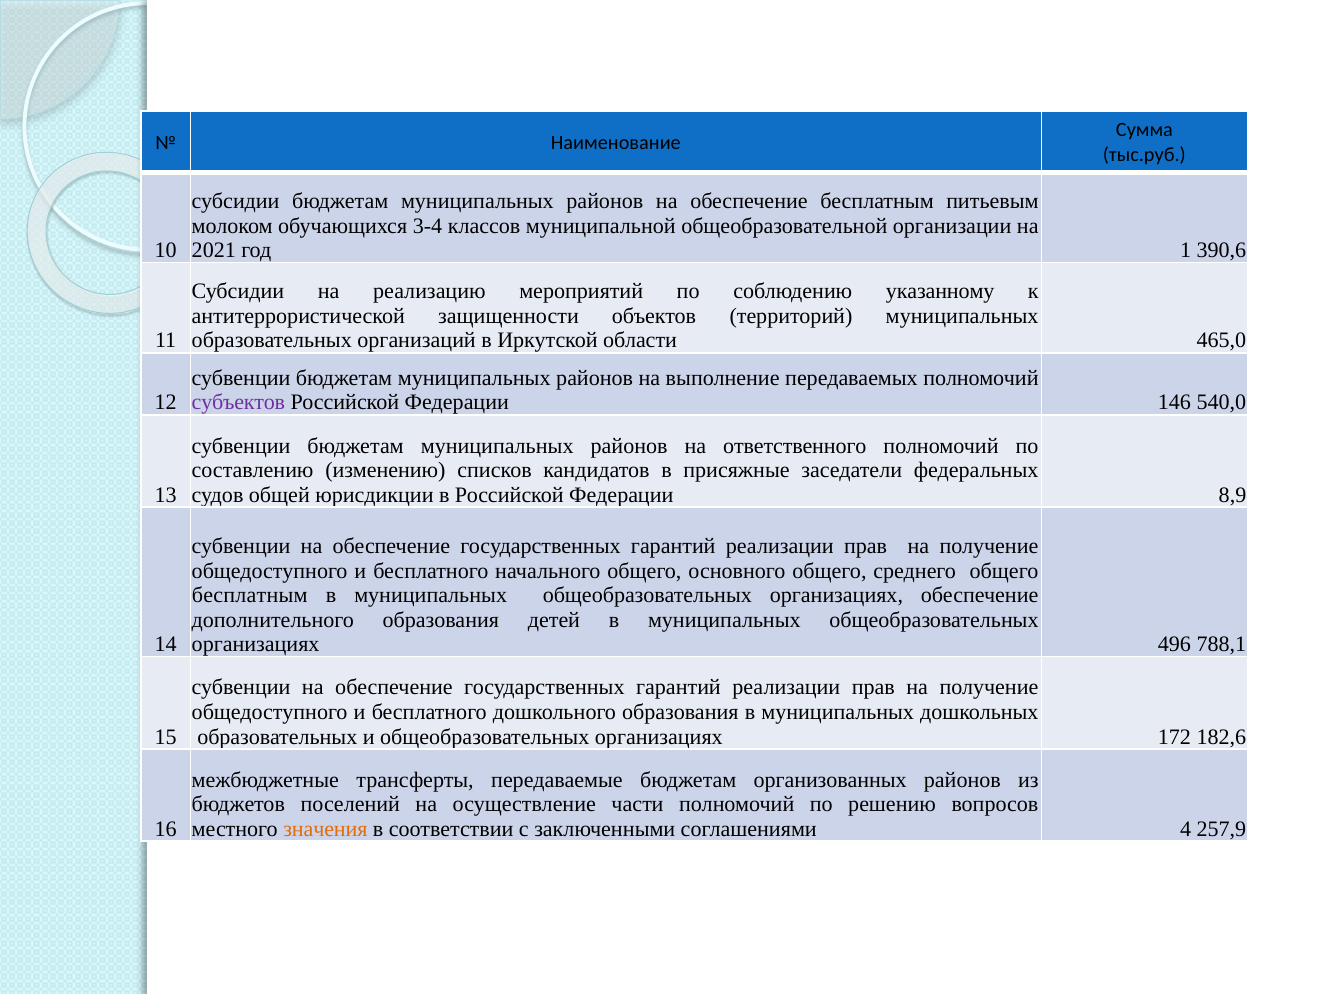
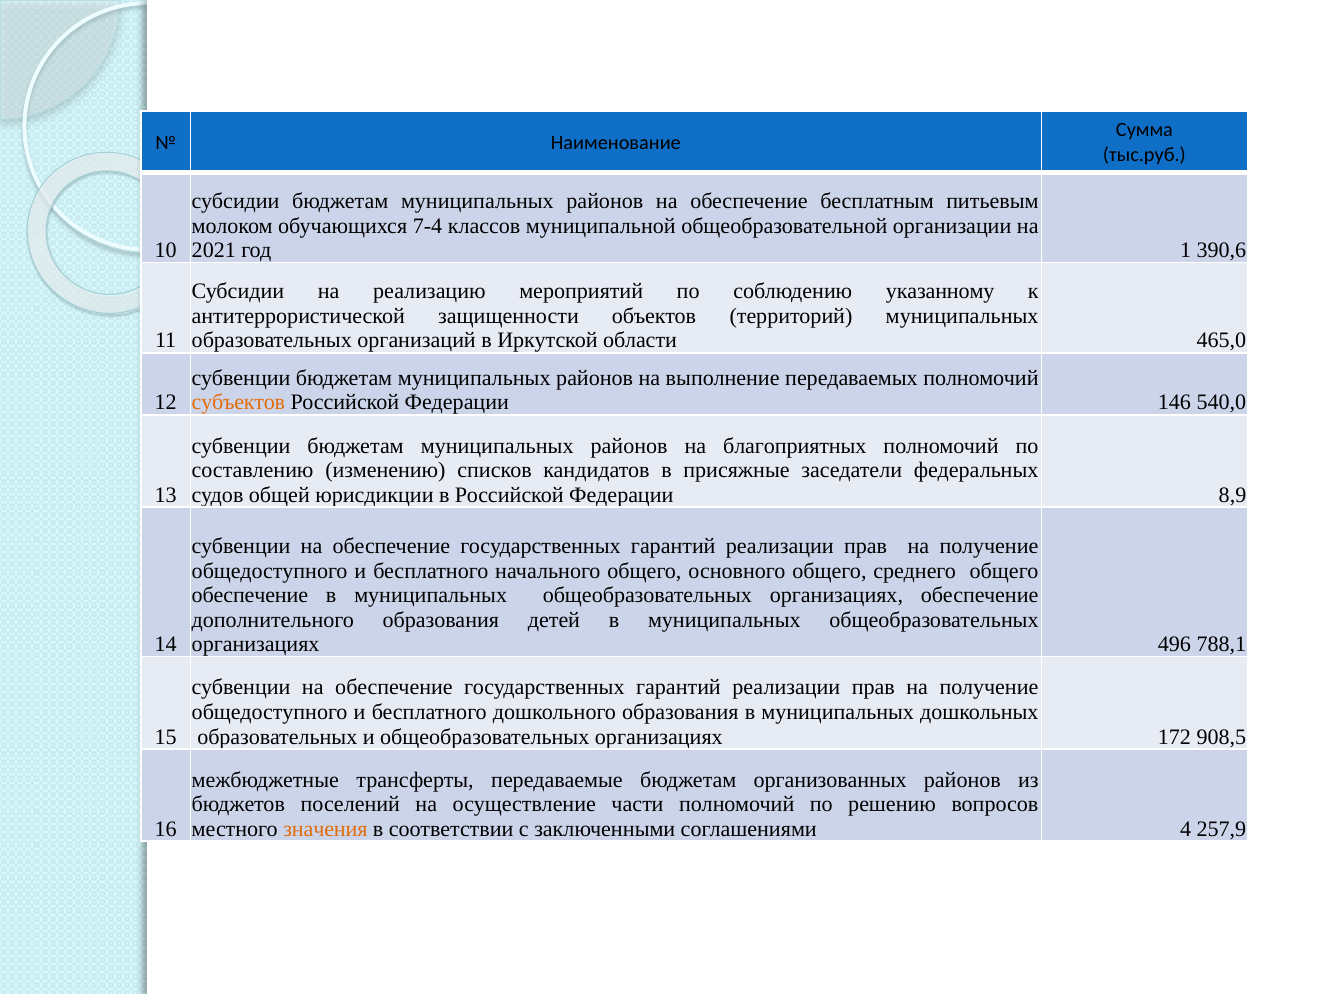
3-4: 3-4 -> 7-4 (428, 226)
субъектов colour: purple -> orange (238, 403)
ответственного: ответственного -> благоприятных (795, 446)
бесплатным: бесплатным -> обеспечение (250, 596)
182,6: 182,6 -> 908,5 (1221, 737)
